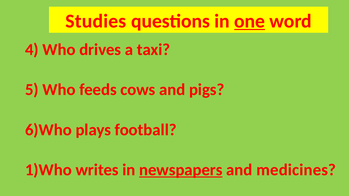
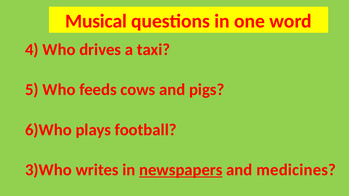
Studies: Studies -> Musical (96, 21)
one underline: present -> none (250, 21)
1)Who: 1)Who -> 3)Who (48, 170)
